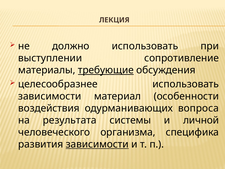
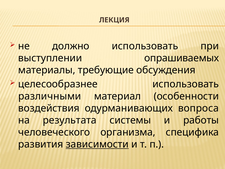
сопротивление: сопротивление -> опрашиваемых (182, 58)
требующие underline: present -> none (106, 70)
зависимости: зависимости -> различными (50, 96)
личной: личной -> работы (201, 120)
